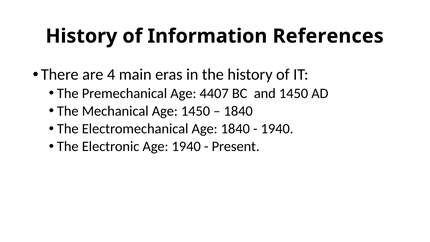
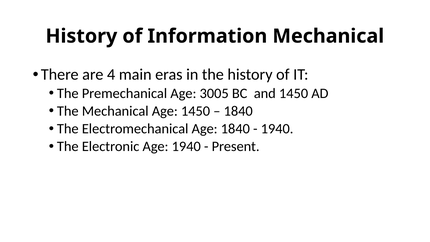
Information References: References -> Mechanical (328, 36)
4407: 4407 -> 3005 (214, 93)
